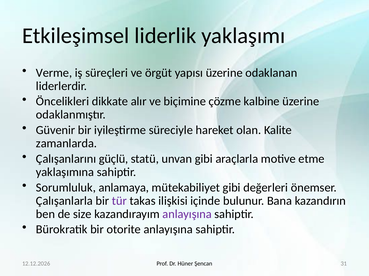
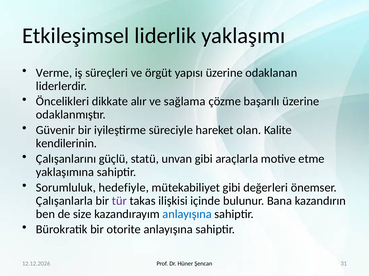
biçimine: biçimine -> sağlama (185, 102)
kalbine: kalbine -> başarılı (262, 102)
zamanlarda: zamanlarda -> kendilerinin (67, 144)
anlamaya: anlamaya -> hedefiyle (124, 188)
anlayışına colour: purple -> blue (187, 215)
